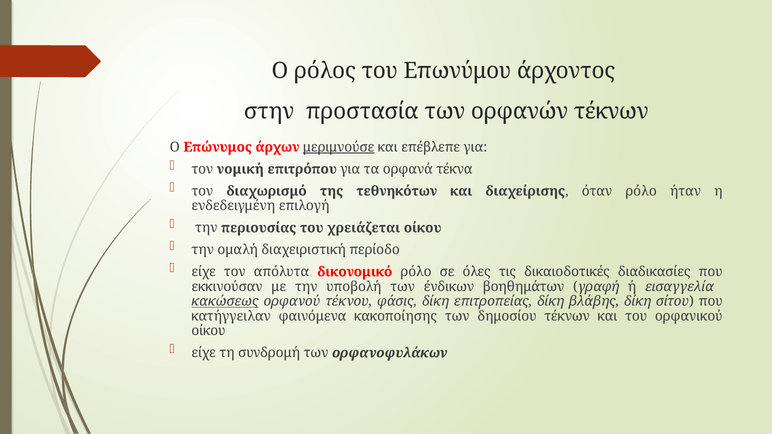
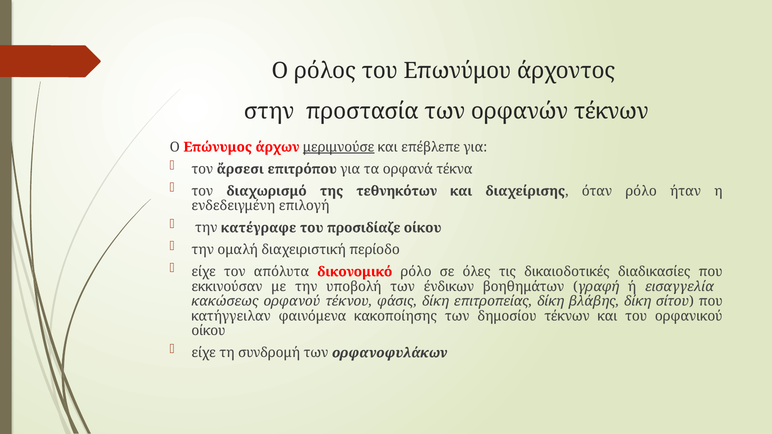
νομική: νομική -> ἄρσεσι (240, 169)
περιουσίας: περιουσίας -> κατέγραφε (259, 228)
χρειάζεται: χρειάζεται -> προσιδίαζε (364, 228)
κακώσεως underline: present -> none (225, 301)
